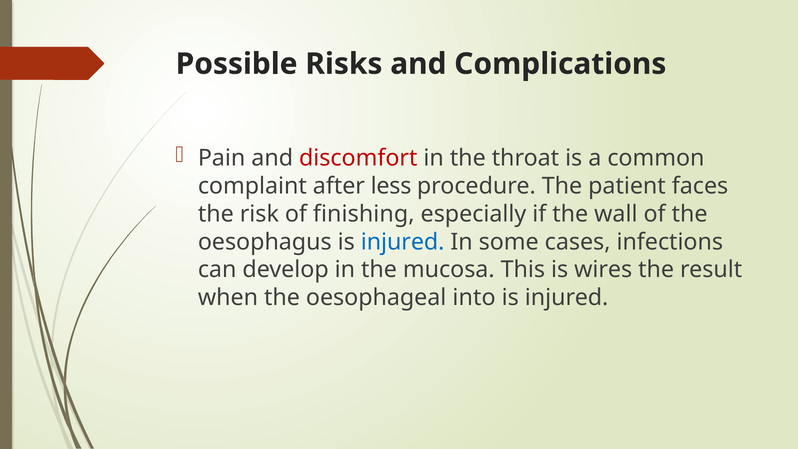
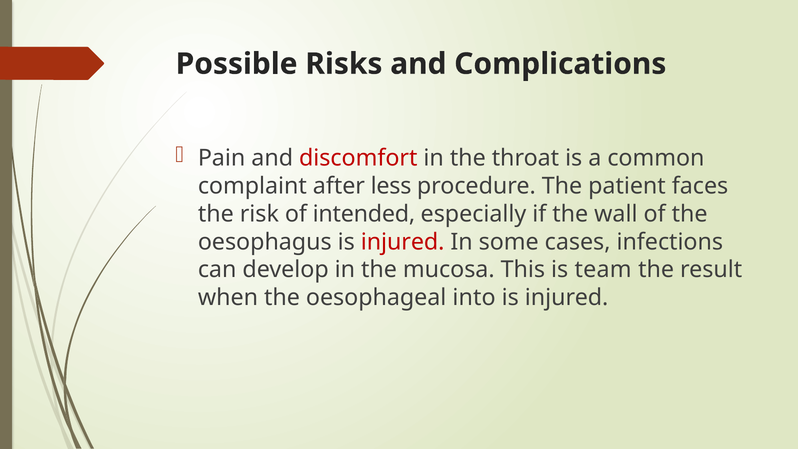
finishing: finishing -> intended (364, 214)
injured colour: blue -> red (403, 242)
wires: wires -> team (603, 270)
